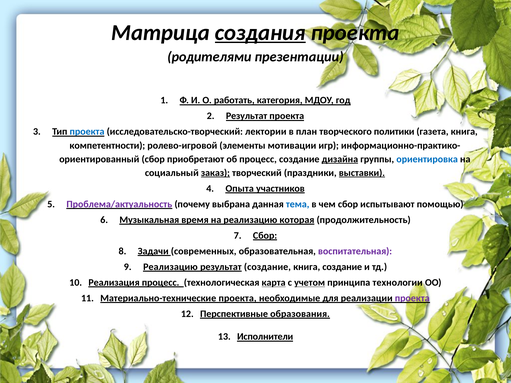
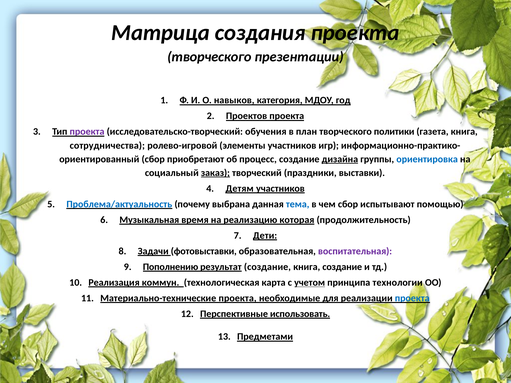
создания underline: present -> none (260, 33)
родителями: родителями -> творческого (209, 57)
работать: работать -> навыков (234, 100)
Результат: Результат -> Проектов (247, 116)
проекта colour: blue -> purple (87, 132)
лектории: лектории -> обучения (266, 132)
компетентности: компетентности -> сотрудничества (107, 145)
элементы мотивации: мотивации -> участников (292, 145)
выставки underline: present -> none (362, 173)
Опыта: Опыта -> Детям (240, 189)
Проблема/актуальность colour: purple -> blue (119, 204)
Сбор: Сбор -> Дети (265, 236)
современных: современных -> фотовыставки (204, 251)
Реализацию: Реализацию -> Пополнению (171, 267)
Реализация процесс: процесс -> коммун (161, 283)
карта underline: present -> none (274, 283)
проекта colour: purple -> blue (412, 298)
образования: образования -> использовать (300, 314)
Исполнители: Исполнители -> Предметами (265, 337)
